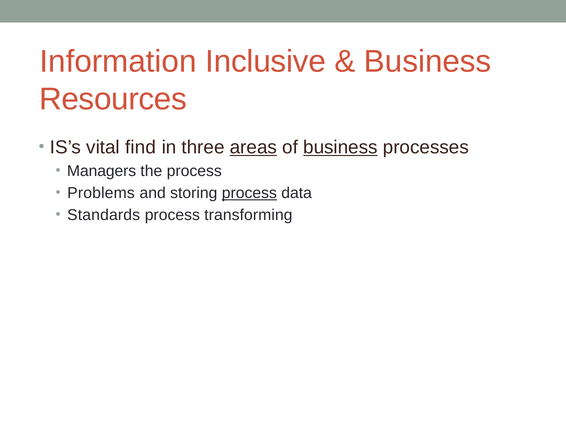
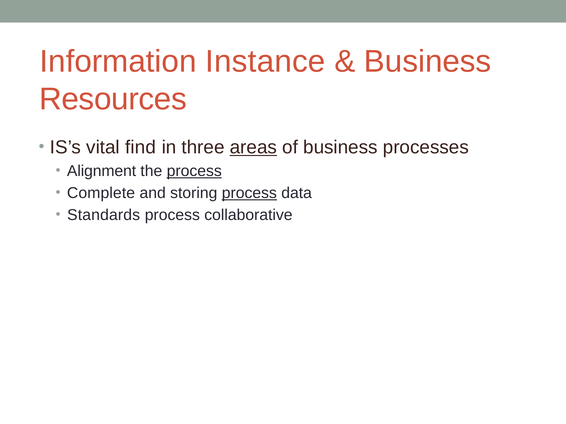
Inclusive: Inclusive -> Instance (265, 62)
business underline: present -> none (340, 148)
Managers: Managers -> Alignment (102, 171)
process underline: none -> present (194, 171)
Problems: Problems -> Complete (101, 193)
transforming: transforming -> collaborative (248, 215)
